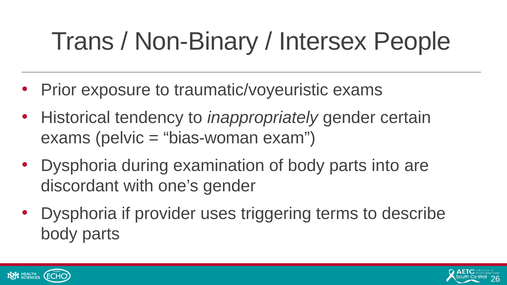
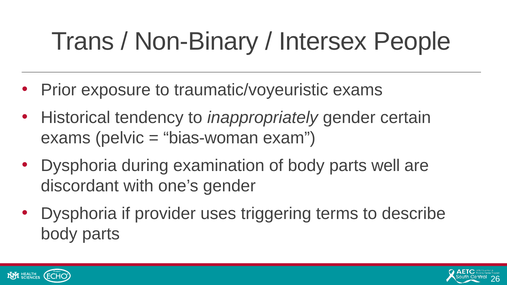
into: into -> well (386, 166)
